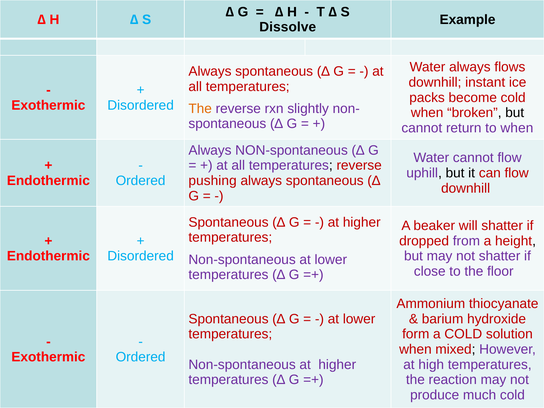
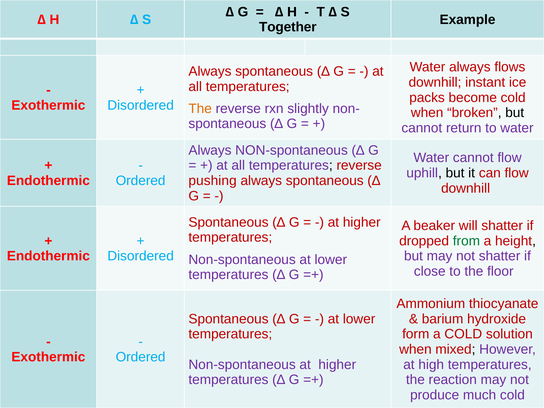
Dissolve: Dissolve -> Together (288, 27)
to when: when -> water (517, 128)
from colour: purple -> green (466, 241)
